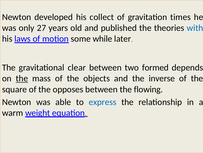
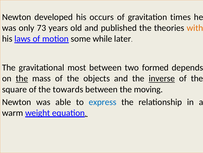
collect: collect -> occurs (102, 17)
27: 27 -> 73 (42, 28)
with colour: blue -> orange (195, 28)
clear: clear -> most (77, 67)
inverse underline: none -> present (162, 78)
opposes: opposes -> towards (68, 89)
flowing: flowing -> moving (148, 89)
